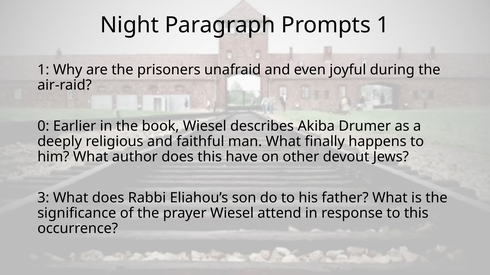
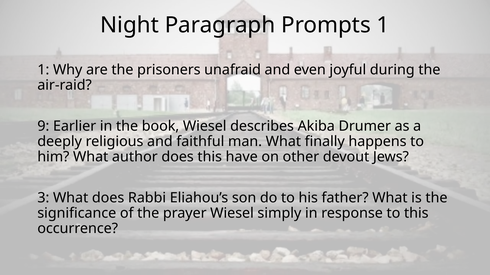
0: 0 -> 9 (43, 126)
attend: attend -> simply (279, 214)
